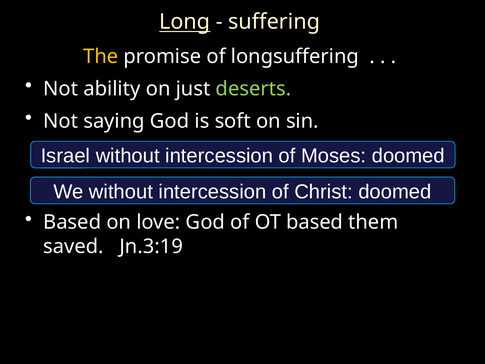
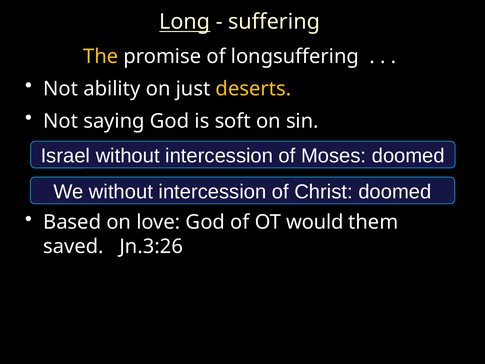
deserts colour: light green -> yellow (253, 89)
OT based: based -> would (315, 222)
Jn.3:19: Jn.3:19 -> Jn.3:26 (151, 246)
